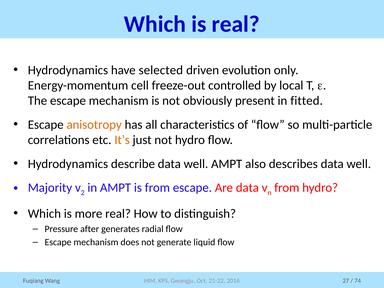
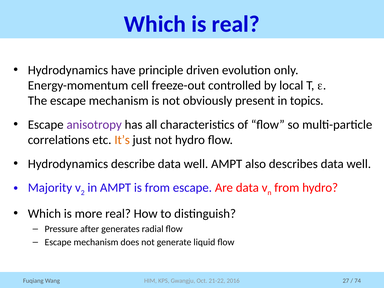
selected: selected -> principle (161, 70)
fitted: fitted -> topics (307, 101)
anisotropy colour: orange -> purple (94, 125)
